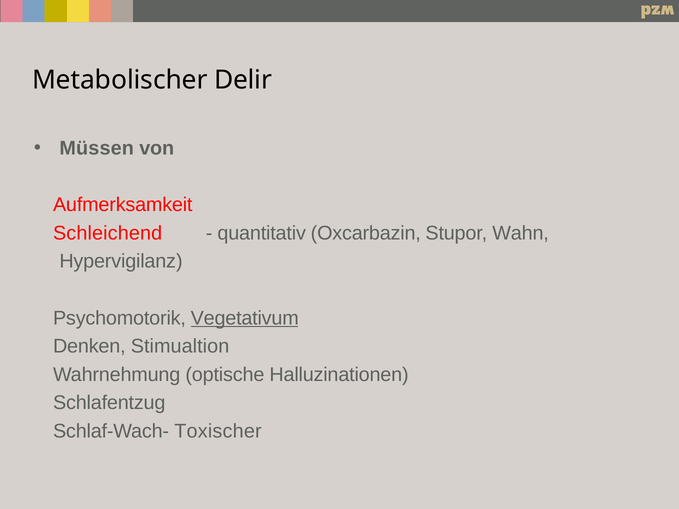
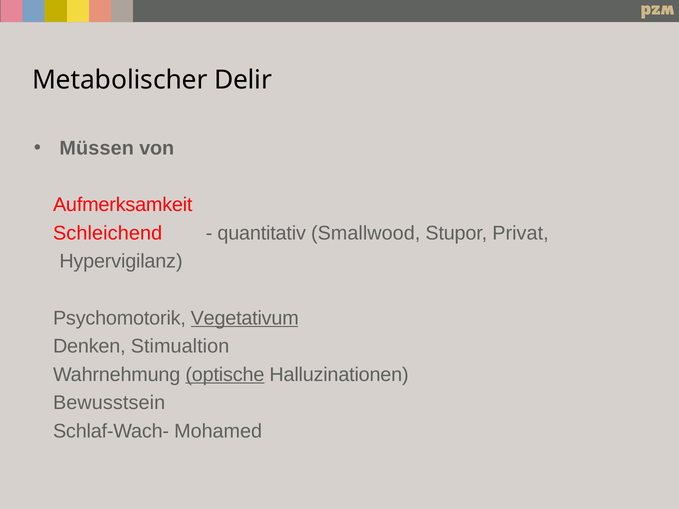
Oxcarbazin: Oxcarbazin -> Smallwood (366, 233)
Wahn: Wahn -> Privat (520, 233)
optische underline: none -> present (225, 375)
Schlafentzug: Schlafentzug -> Bewusstsein (109, 403)
Toxischer: Toxischer -> Mohamed (218, 431)
